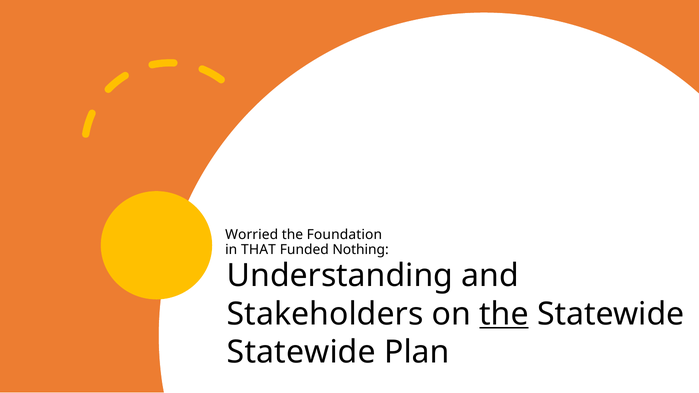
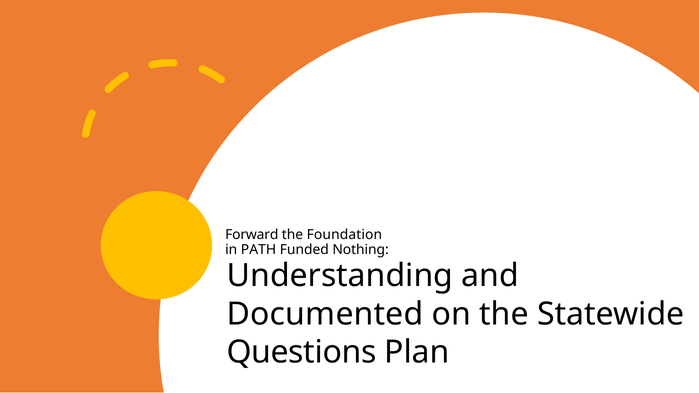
Worried: Worried -> Forward (252, 235)
THAT: THAT -> PATH (259, 250)
Stakeholders: Stakeholders -> Documented (325, 314)
the underline: present -> none (504, 314)
Statewide: Statewide -> Questions (302, 353)
